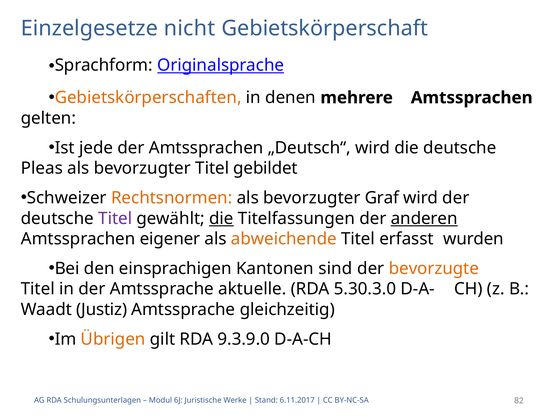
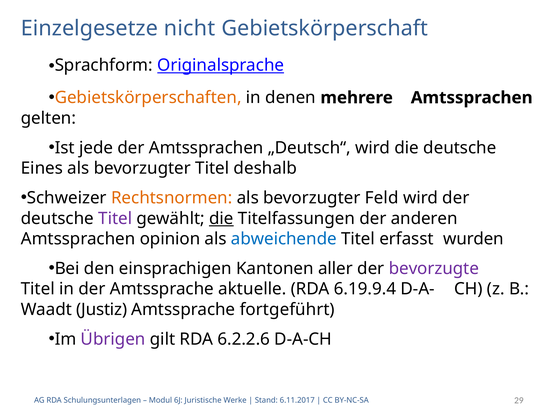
Pleas: Pleas -> Eines (42, 168)
gebildet: gebildet -> deshalb (265, 168)
Graf: Graf -> Feld (382, 198)
anderen underline: present -> none (424, 218)
eigener: eigener -> opinion (170, 239)
abweichende colour: orange -> blue (284, 239)
sind: sind -> aller (335, 268)
bevorzugte colour: orange -> purple (434, 268)
5.30.3.0: 5.30.3.0 -> 6.19.9.4 (365, 289)
gleichzeitig: gleichzeitig -> fortgeführt (287, 309)
Übrigen colour: orange -> purple (113, 339)
9.3.9.0: 9.3.9.0 -> 6.2.2.6 (244, 339)
82: 82 -> 29 (519, 400)
